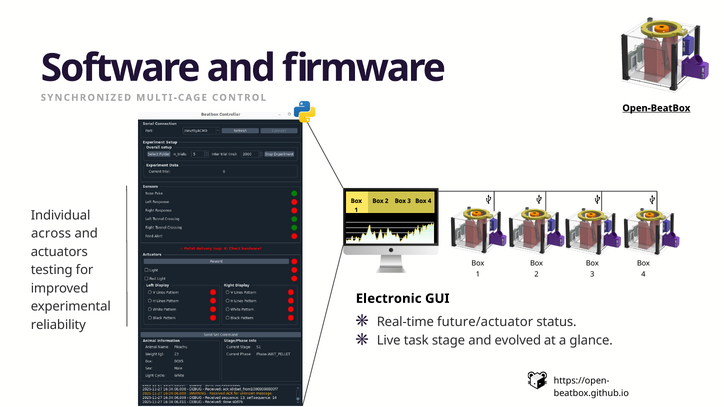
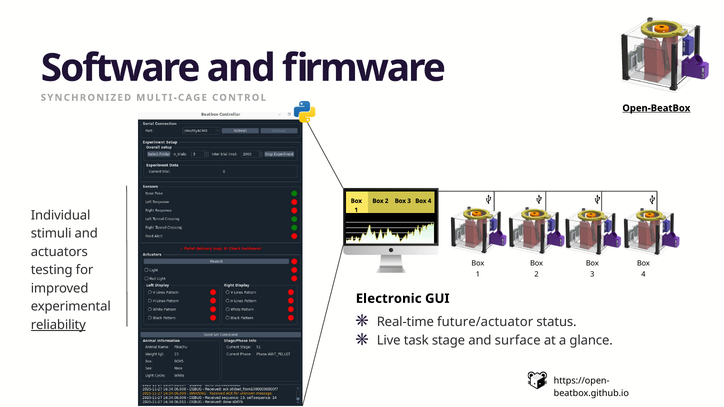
across: across -> stimuli (51, 234)
reliability underline: none -> present (58, 325)
evolved: evolved -> surface (518, 340)
